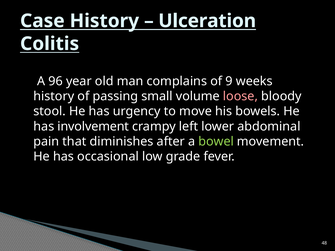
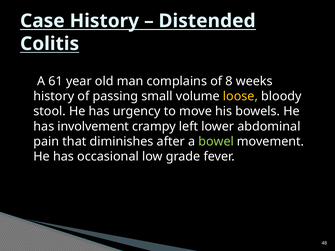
Ulceration: Ulceration -> Distended (207, 21)
96: 96 -> 61 (56, 81)
9: 9 -> 8 (229, 81)
loose colour: pink -> yellow (240, 96)
